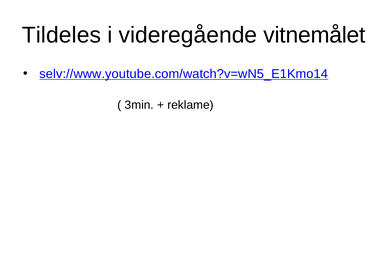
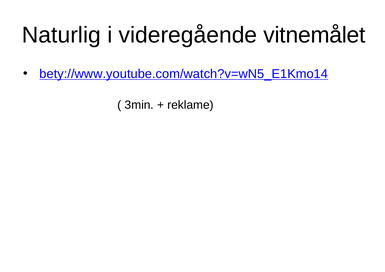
Tildeles: Tildeles -> Naturlig (61, 35)
selv://www.youtube.com/watch?v=wN5_E1Kmo14: selv://www.youtube.com/watch?v=wN5_E1Kmo14 -> bety://www.youtube.com/watch?v=wN5_E1Kmo14 (184, 74)
